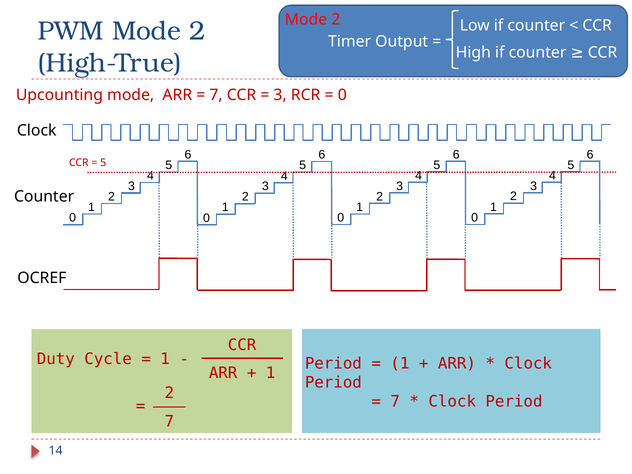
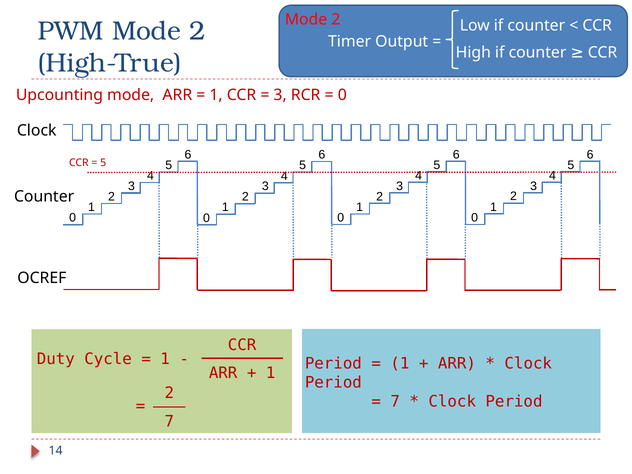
7: 7 -> 1 (216, 95)
